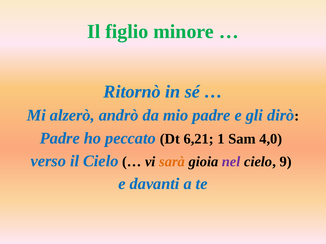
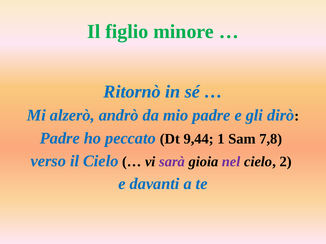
6,21: 6,21 -> 9,44 (199, 139)
4,0: 4,0 -> 7,8 (271, 139)
sarà colour: orange -> purple (172, 162)
9: 9 -> 2 (286, 162)
